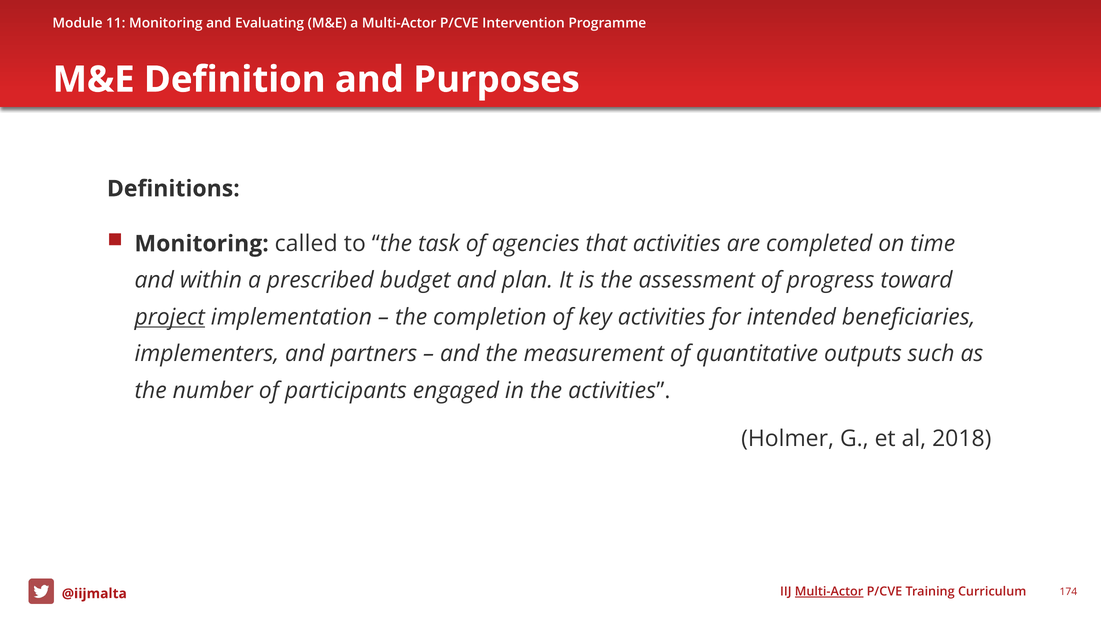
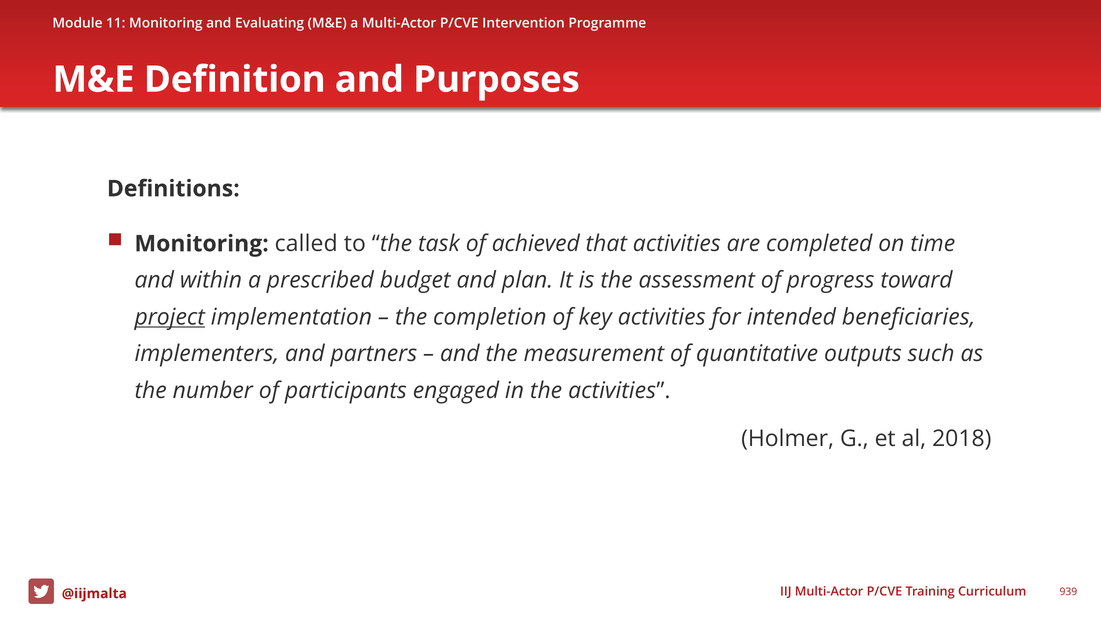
agencies: agencies -> achieved (536, 244)
Multi-Actor underline: present -> none (829, 592)
174: 174 -> 939 (1068, 592)
